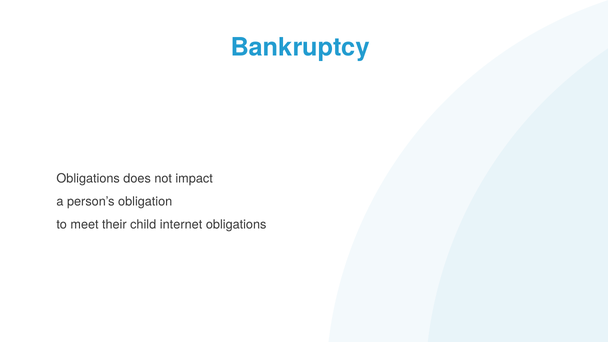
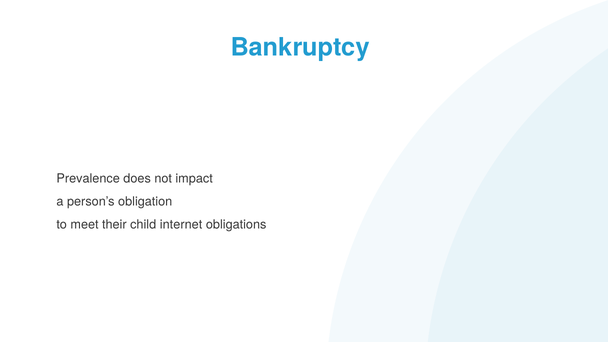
Obligations: Obligations -> Prevalence (88, 179)
